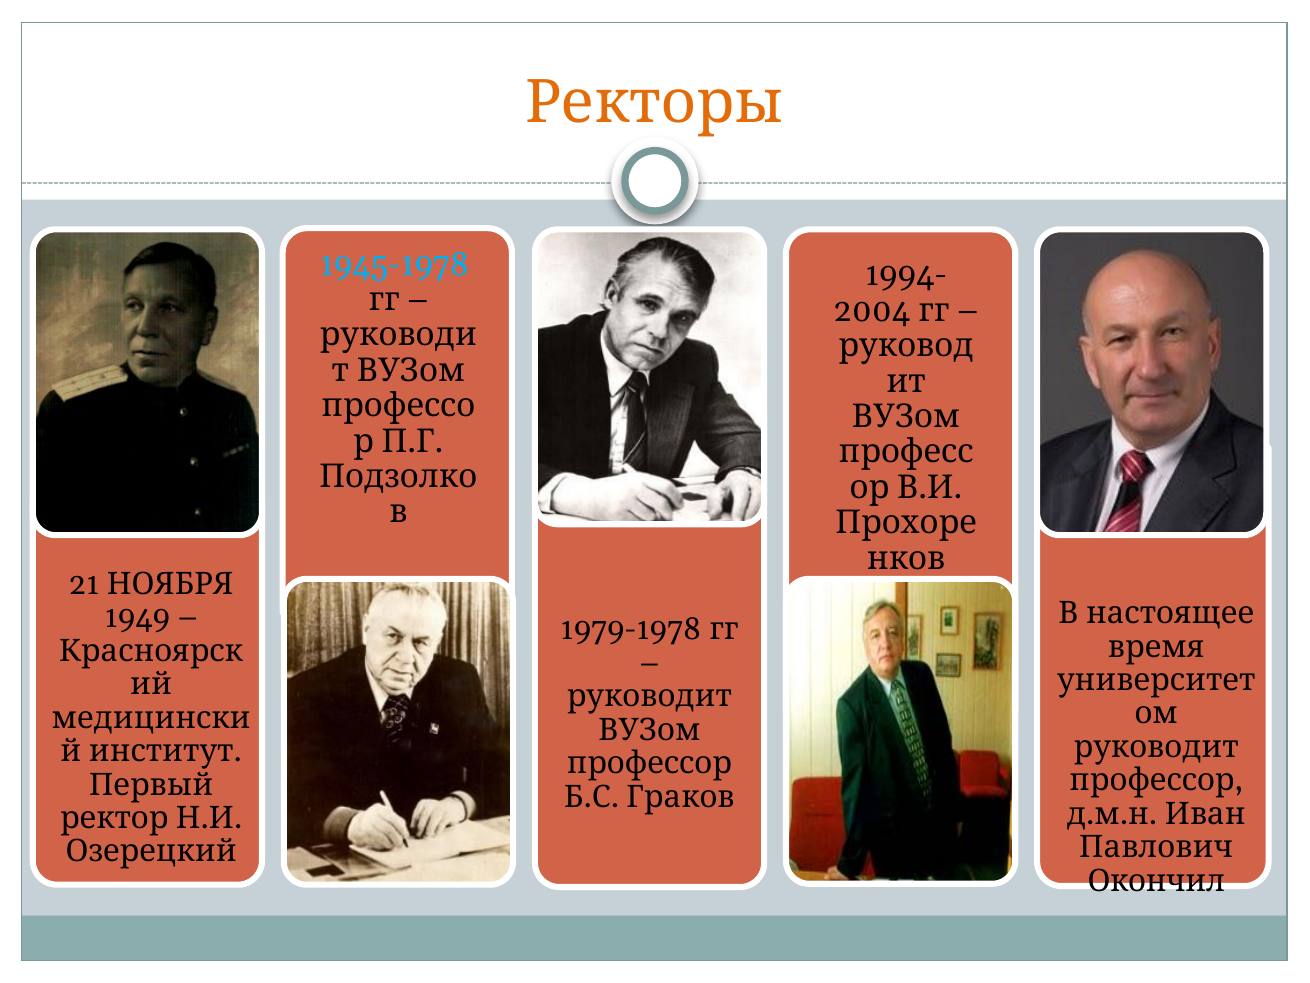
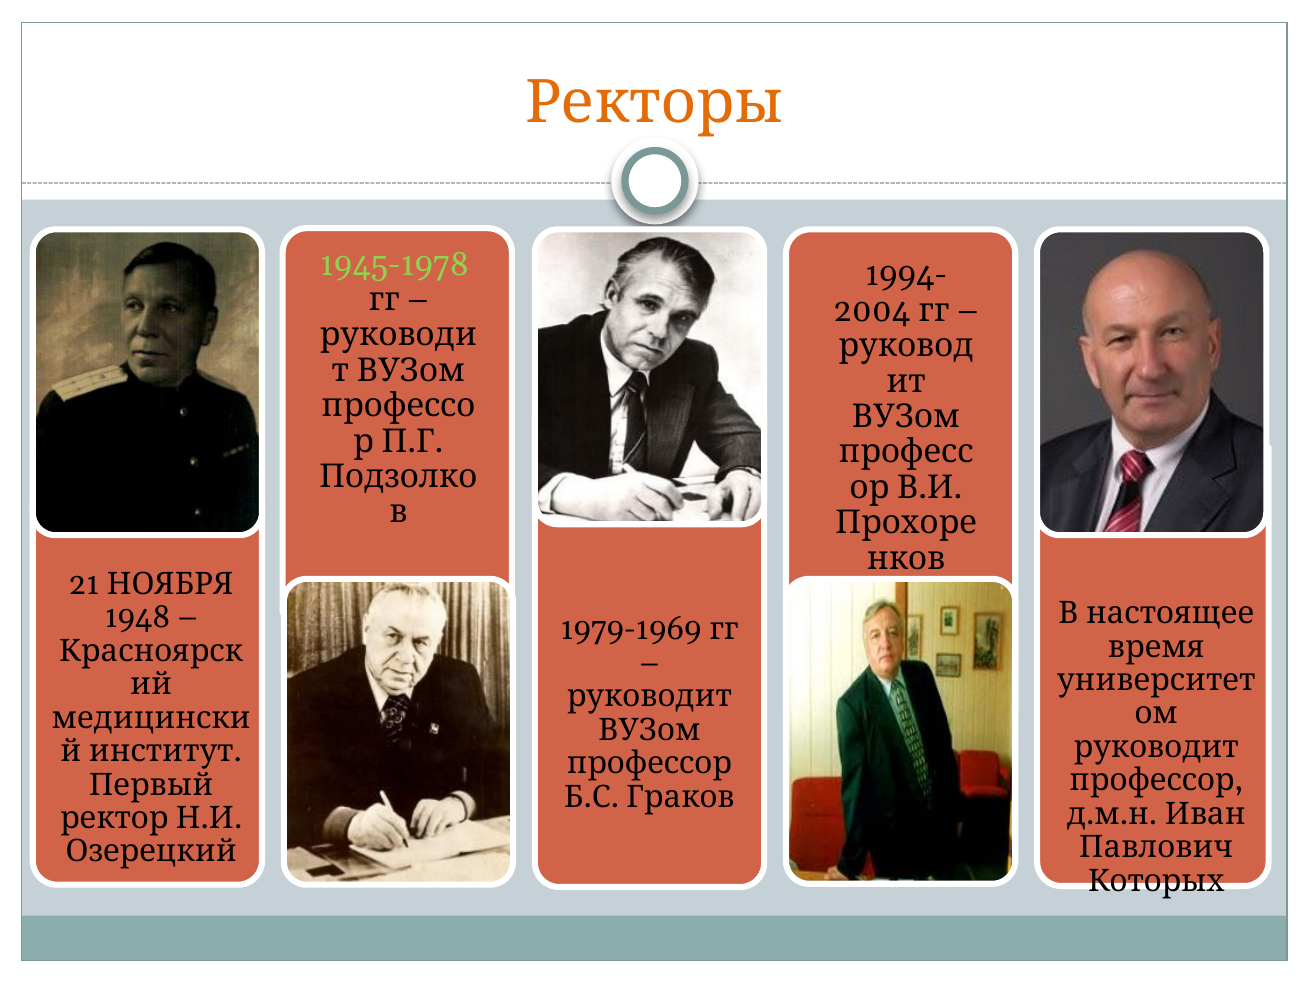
1945-1978 colour: light blue -> light green (394, 264)
1949: 1949 -> 1948 (138, 617)
1979-1978: 1979-1978 -> 1979-1969 (631, 629)
Окончил: Окончил -> Которых (1156, 880)
